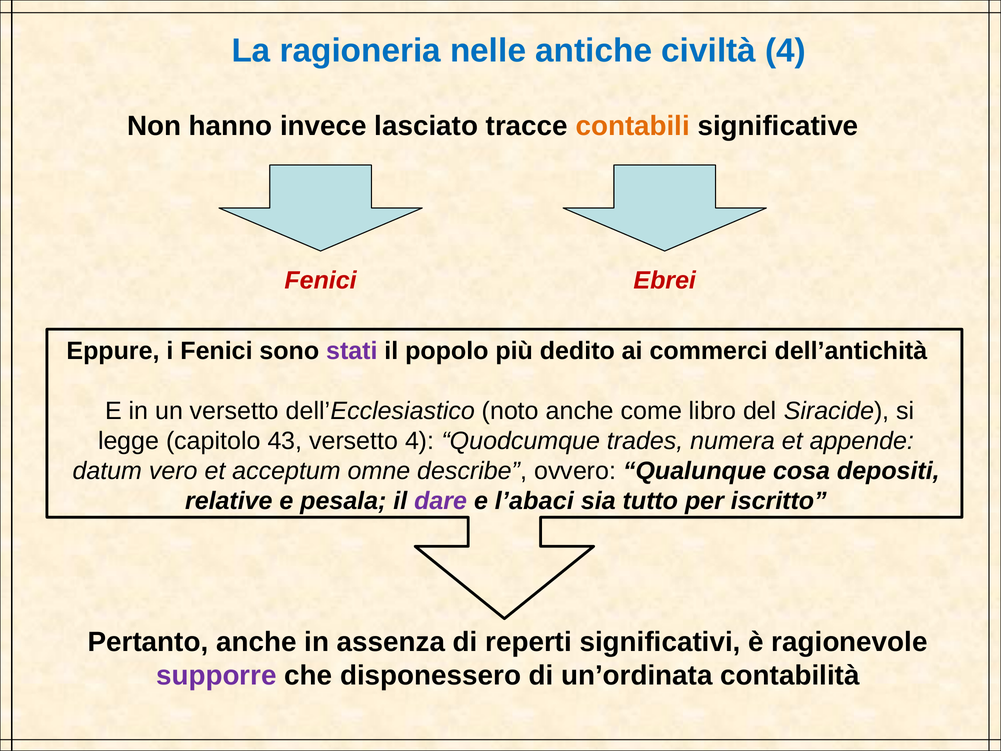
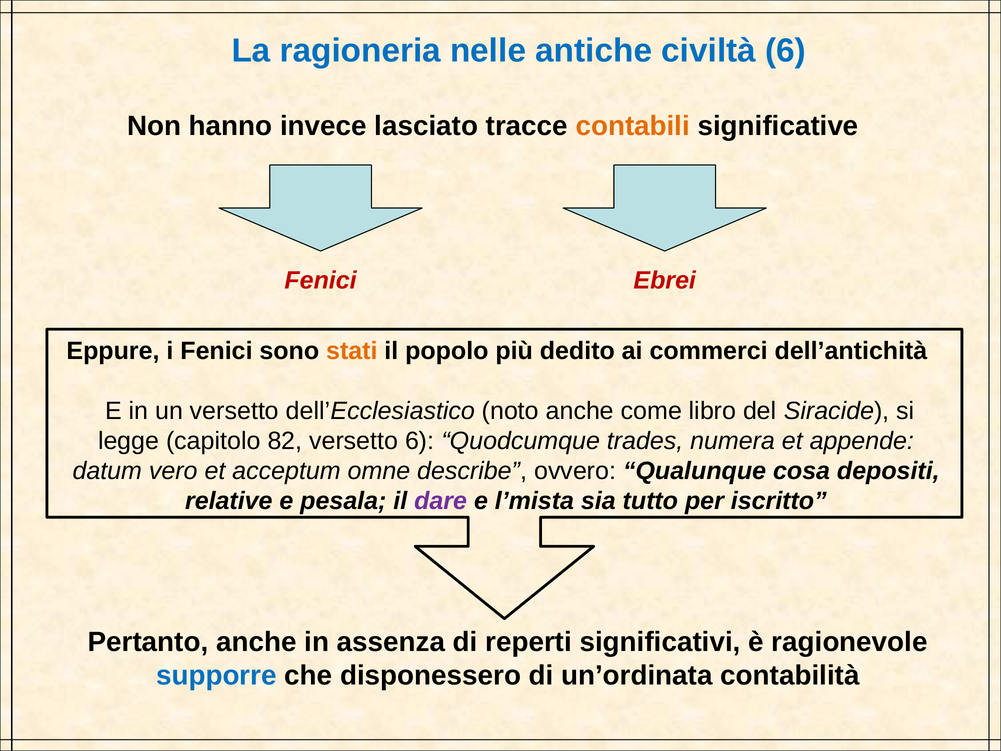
civiltà 4: 4 -> 6 (786, 51)
stati colour: purple -> orange (352, 351)
43: 43 -> 82 (285, 441)
versetto 4: 4 -> 6 (420, 441)
l’abaci: l’abaci -> l’mista (534, 501)
supporre colour: purple -> blue (216, 675)
